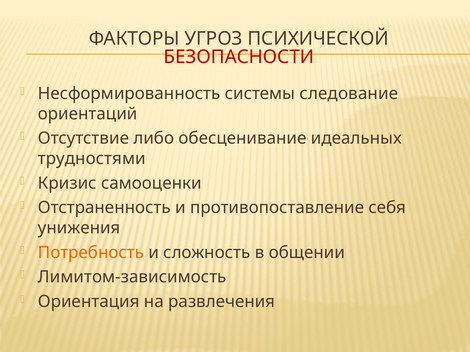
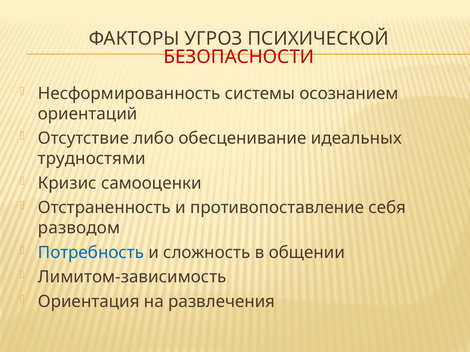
следование: следование -> осознанием (349, 94)
унижения: унижения -> разводом (79, 228)
Потребность colour: orange -> blue (91, 253)
